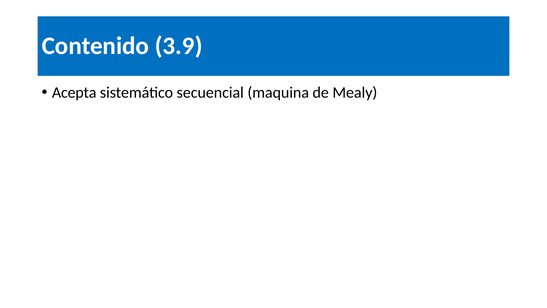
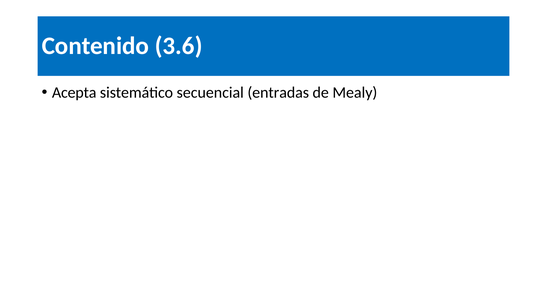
3.9: 3.9 -> 3.6 (179, 46)
maquina: maquina -> entradas (278, 92)
